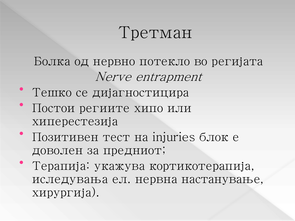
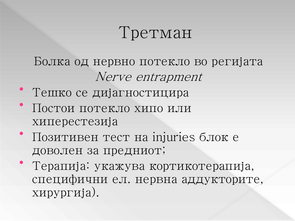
Постои региите: региите -> потекло (105, 108)
иследувања: иследувања -> специфични (70, 179)
настанување: настанување -> аддукторите (223, 179)
